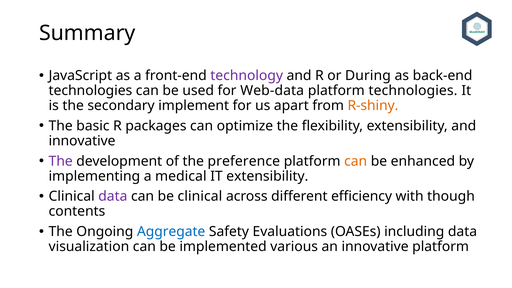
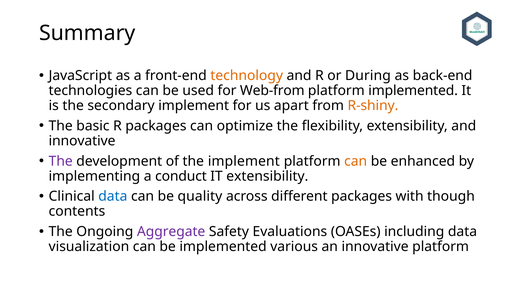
technology colour: purple -> orange (247, 76)
Web-data: Web-data -> Web-from (272, 91)
platform technologies: technologies -> implemented (413, 91)
the preference: preference -> implement (244, 161)
medical: medical -> conduct (181, 176)
data colour: purple -> blue (113, 196)
be clinical: clinical -> quality (200, 196)
different efficiency: efficiency -> packages (362, 196)
Aggregate colour: blue -> purple (171, 232)
